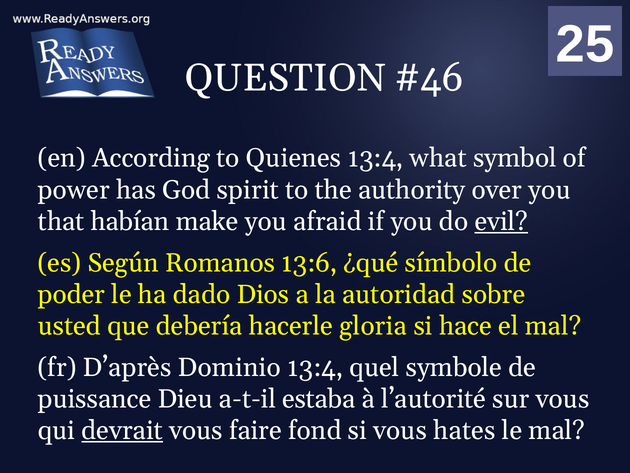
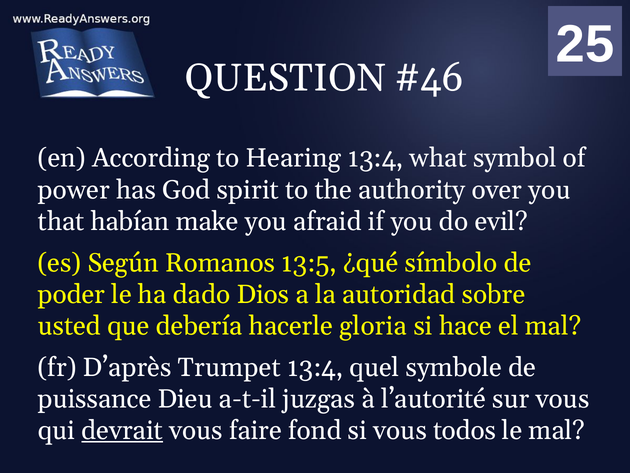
Quienes: Quienes -> Hearing (293, 158)
evil underline: present -> none (501, 221)
13:6: 13:6 -> 13:5 (309, 263)
Dominio: Dominio -> Trumpet (229, 367)
estaba: estaba -> juzgas (319, 399)
hates: hates -> todos (465, 430)
